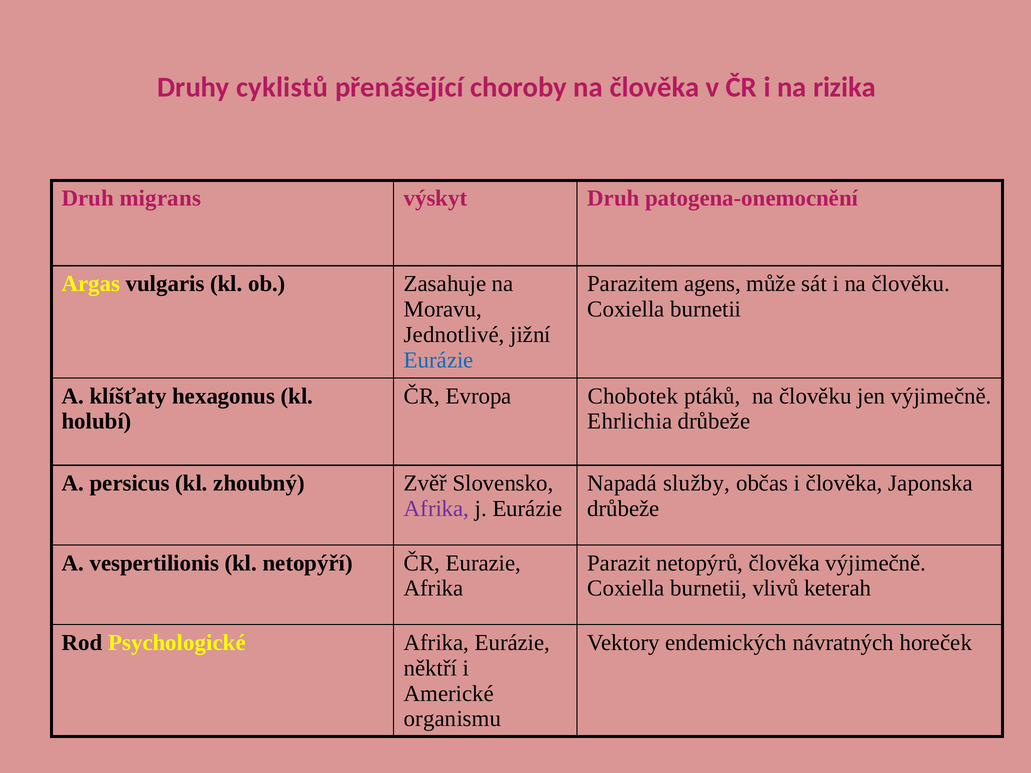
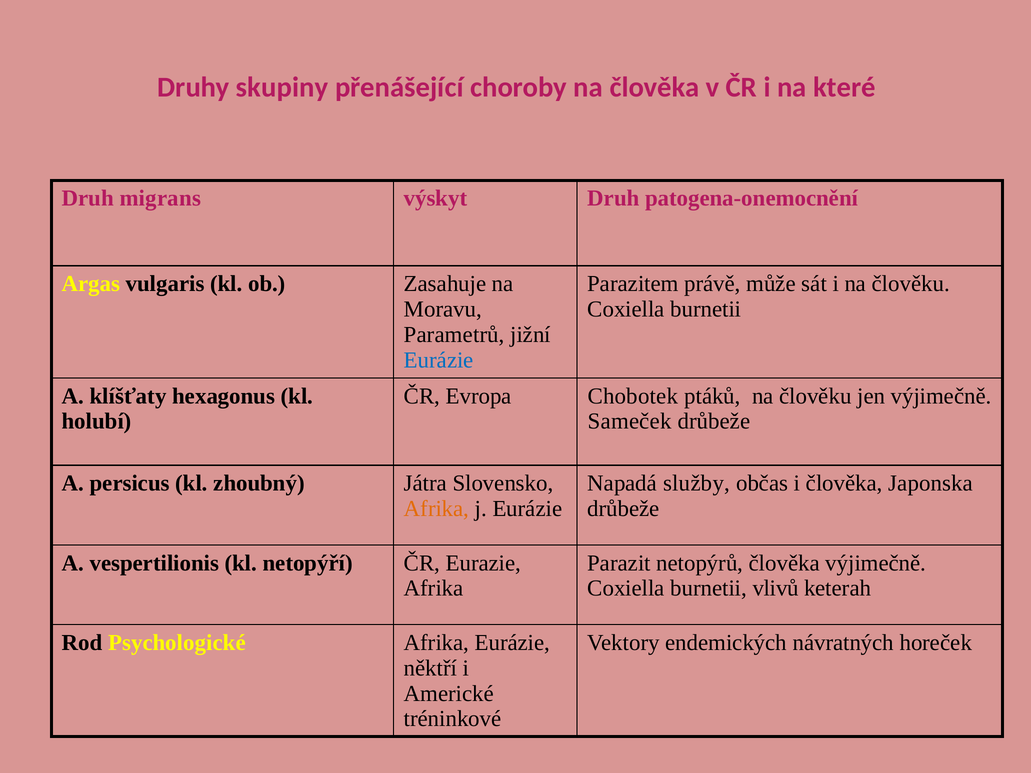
cyklistů: cyklistů -> skupiny (282, 87)
rizika: rizika -> které (844, 87)
agens: agens -> právě (712, 284)
Jednotlivé: Jednotlivé -> Parametrů (454, 335)
Ehrlichia: Ehrlichia -> Sameček (630, 422)
Zvěř: Zvěř -> Játra (425, 484)
Afrika colour: purple -> orange (437, 509)
organismu: organismu -> tréninkové (453, 719)
